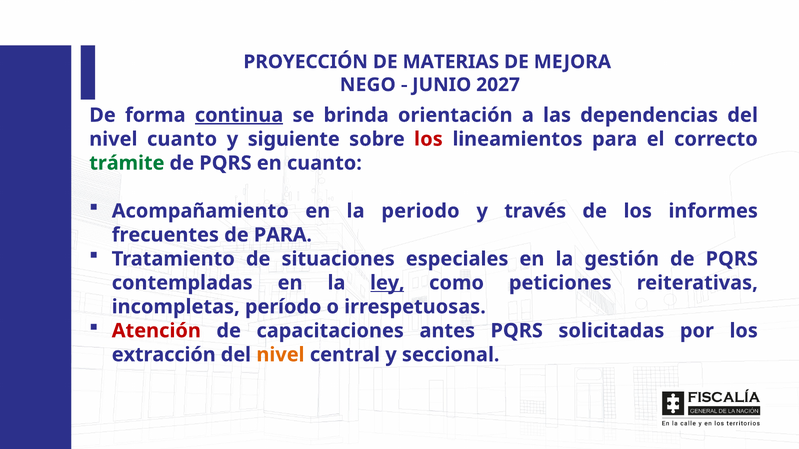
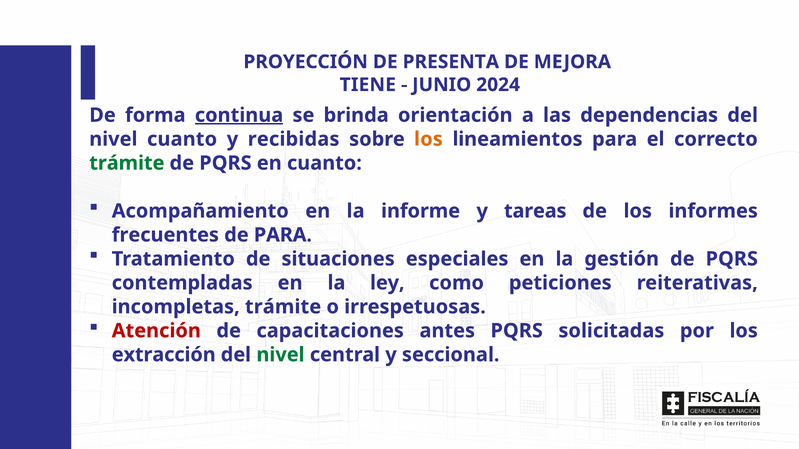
MATERIAS: MATERIAS -> PRESENTA (451, 62)
NEGO: NEGO -> TIENE (368, 85)
2027: 2027 -> 2024 (498, 85)
siguiente: siguiente -> recibidas (294, 139)
los colour: red -> orange (429, 139)
periodo: periodo -> informe (421, 211)
través: través -> tareas (535, 211)
ley underline: present -> none (387, 283)
incompletas período: período -> trámite (283, 307)
nivel colour: orange -> green (281, 355)
